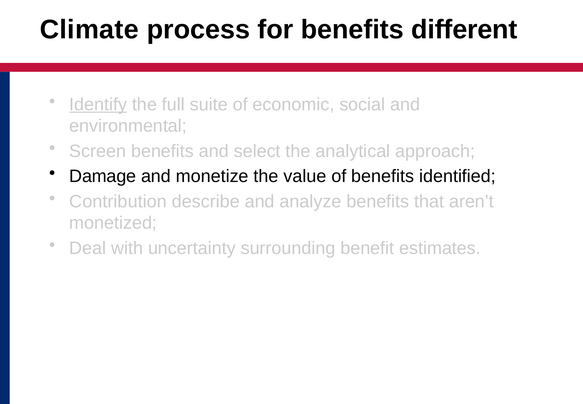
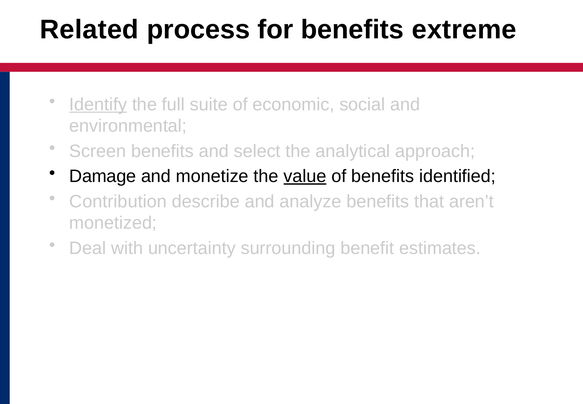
Climate: Climate -> Related (89, 30)
different: different -> extreme (464, 30)
value underline: none -> present (305, 176)
